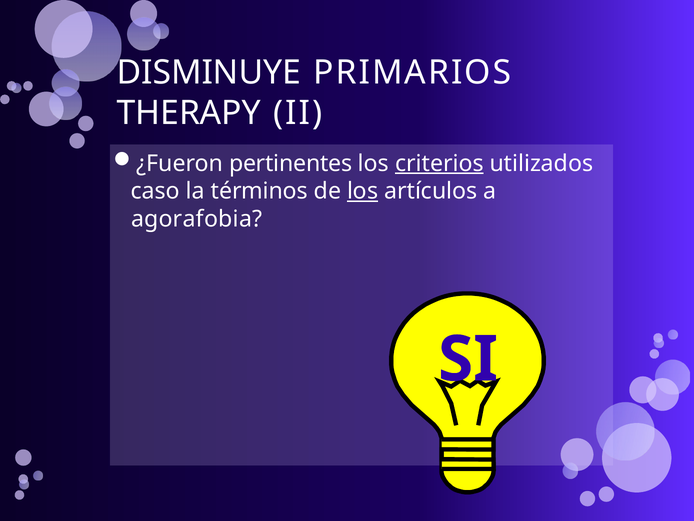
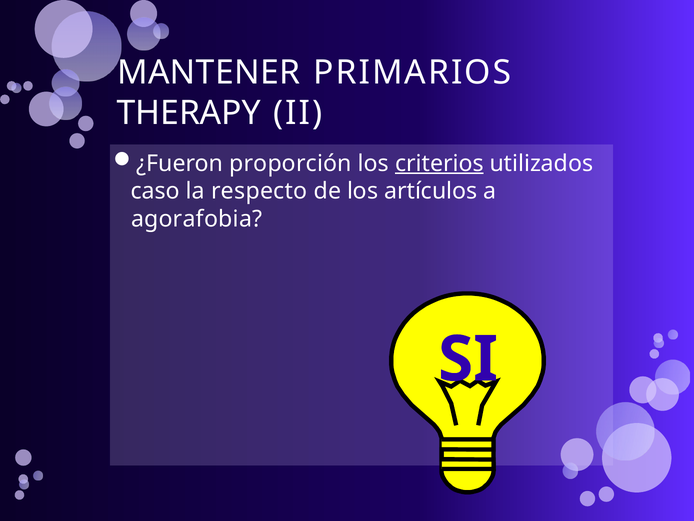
DISMINUYE: DISMINUYE -> MANTENER (209, 72)
pertinentes: pertinentes -> proporción (290, 163)
términos: términos -> respecto (259, 191)
los underline: present -> none (363, 191)
